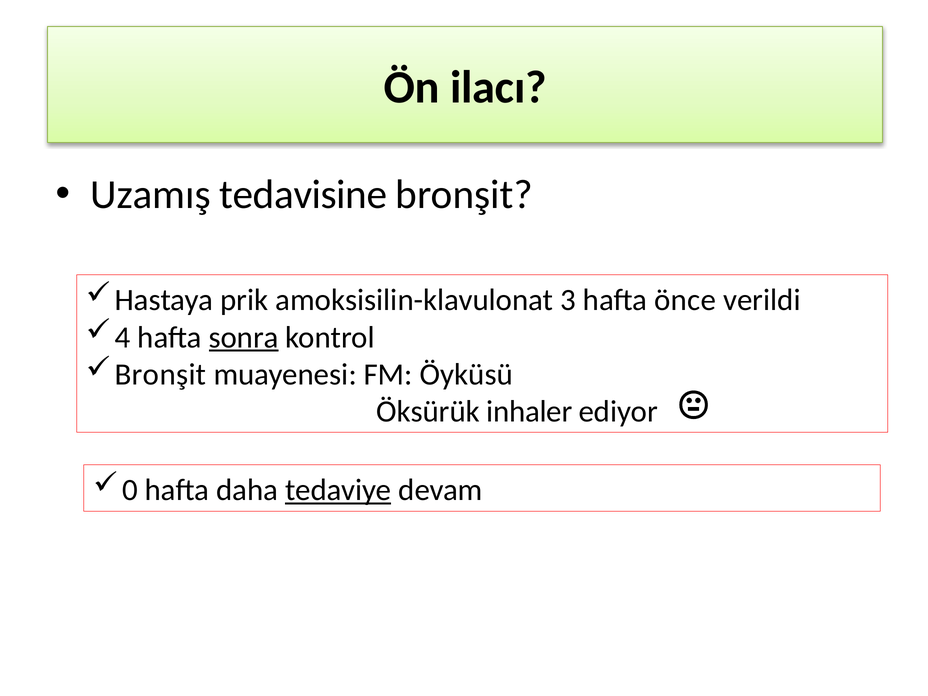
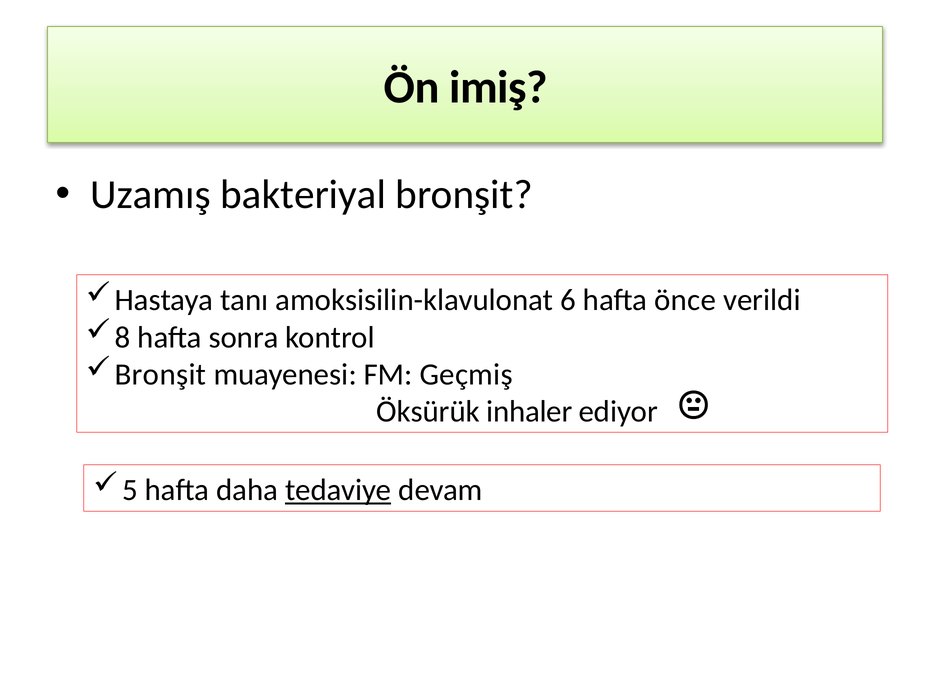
ilacı: ilacı -> imiş (498, 88)
tedavisine: tedavisine -> bakteriyal (303, 195)
prik: prik -> tanı (244, 300)
3: 3 -> 6 (568, 300)
4: 4 -> 8 (123, 337)
sonra underline: present -> none (244, 337)
Öyküsü: Öyküsü -> Geçmiş (466, 374)
0: 0 -> 5 (130, 490)
